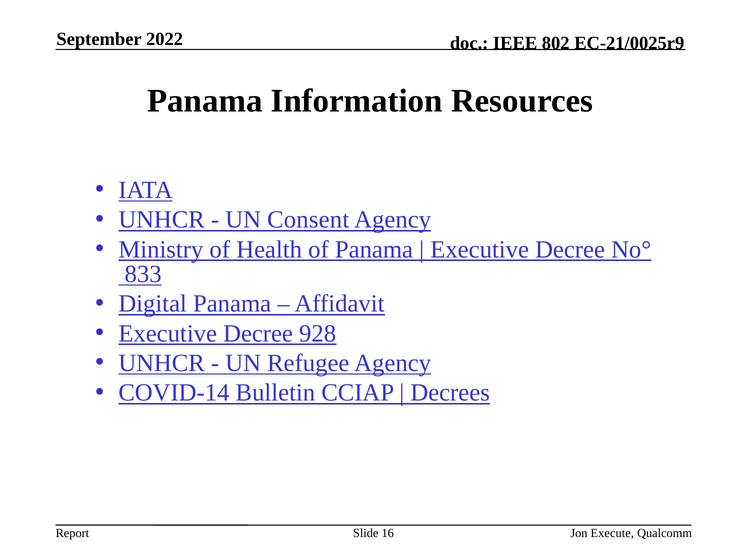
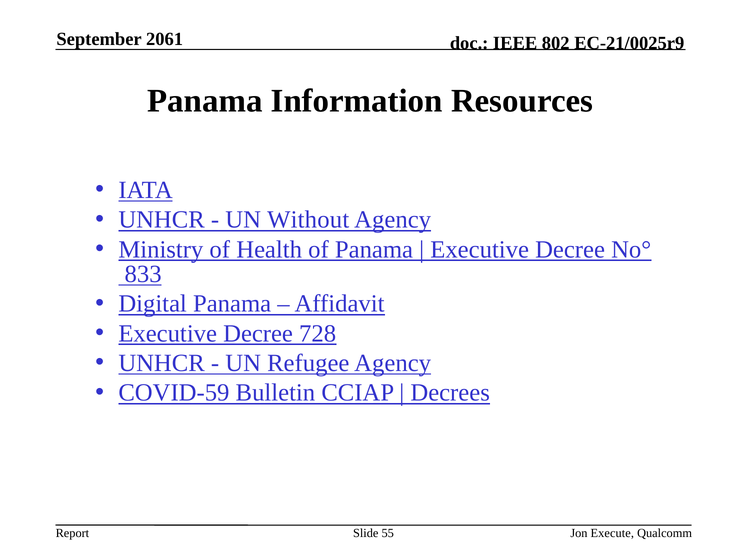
2022: 2022 -> 2061 (165, 39)
Consent: Consent -> Without (308, 220)
928: 928 -> 728 (318, 333)
COVID-14: COVID-14 -> COVID-59 (174, 393)
16: 16 -> 55 (388, 533)
